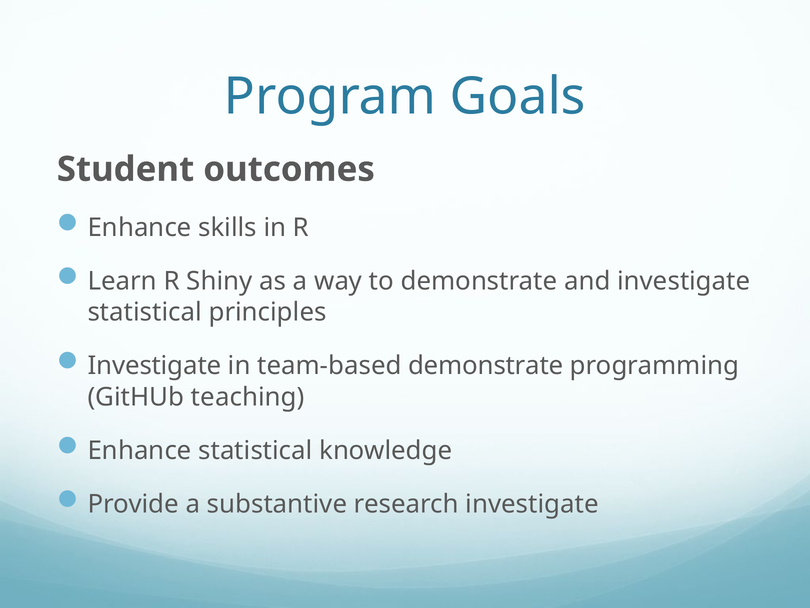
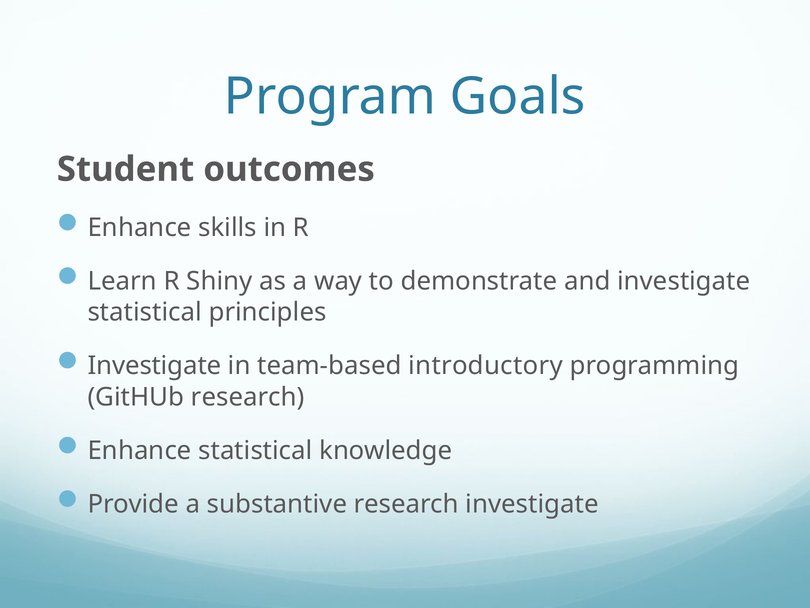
team-based demonstrate: demonstrate -> introductory (486, 366)
GitHUb teaching: teaching -> research (248, 397)
